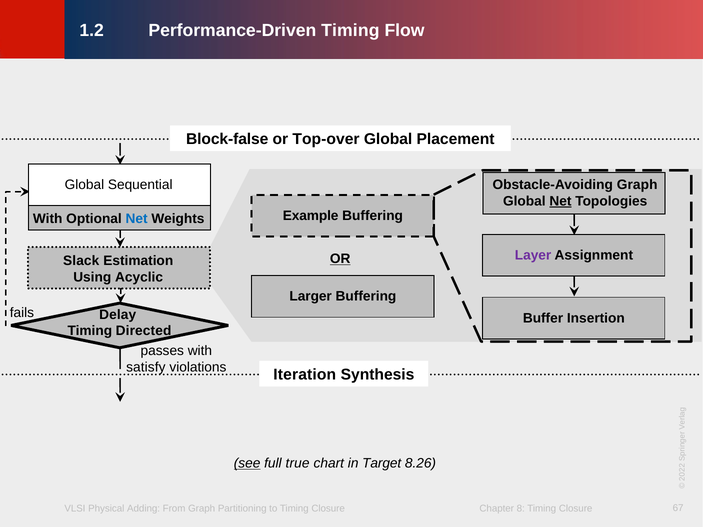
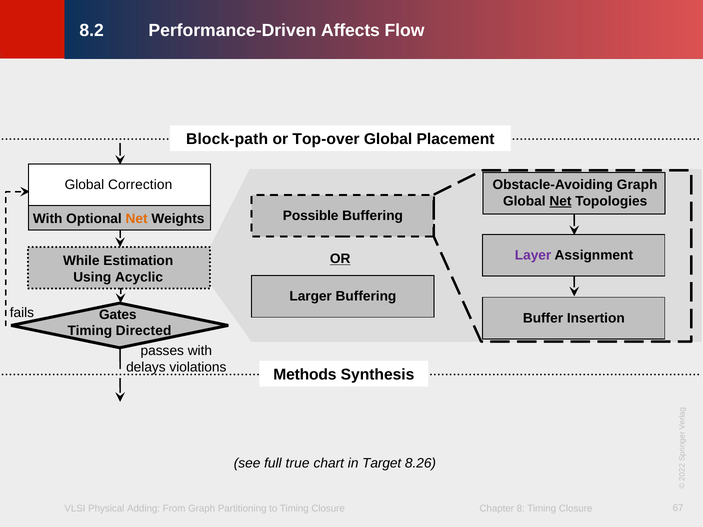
1.2: 1.2 -> 8.2 (92, 31)
Performance-Driven Timing: Timing -> Affects (350, 31)
Block-false: Block-false -> Block-path (227, 139)
Sequential: Sequential -> Correction (140, 185)
Example: Example -> Possible (311, 216)
Net colour: blue -> orange (137, 219)
Slack: Slack -> While (81, 261)
Delay: Delay -> Gates (118, 315)
satisfy: satisfy -> delays (146, 367)
Iteration: Iteration -> Methods (305, 375)
see underline: present -> none (247, 464)
